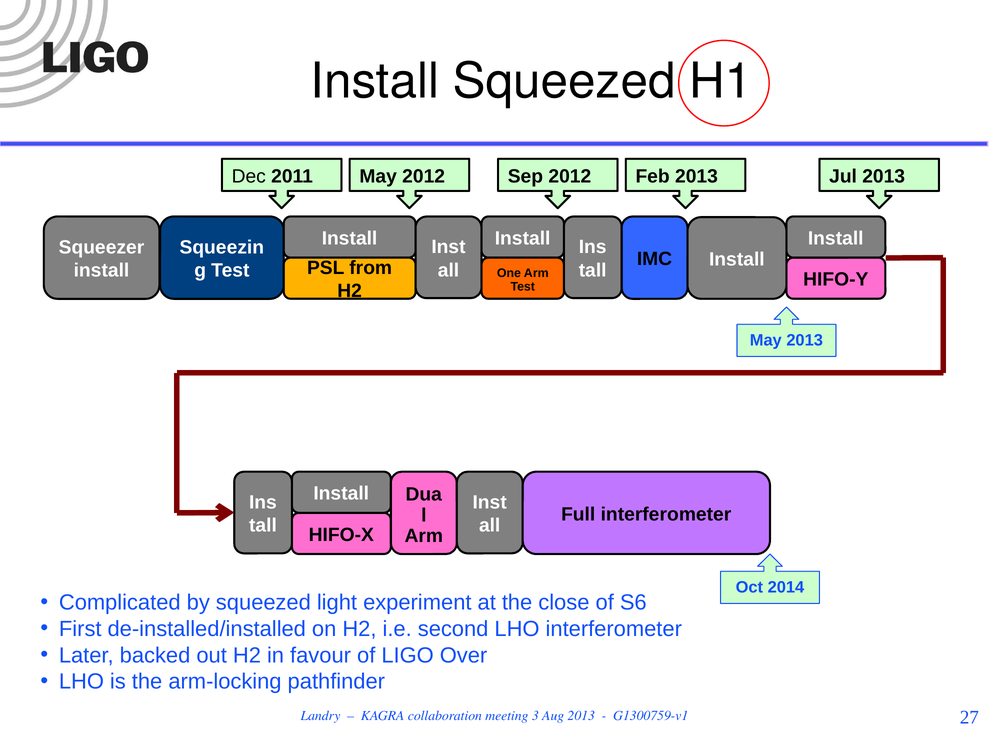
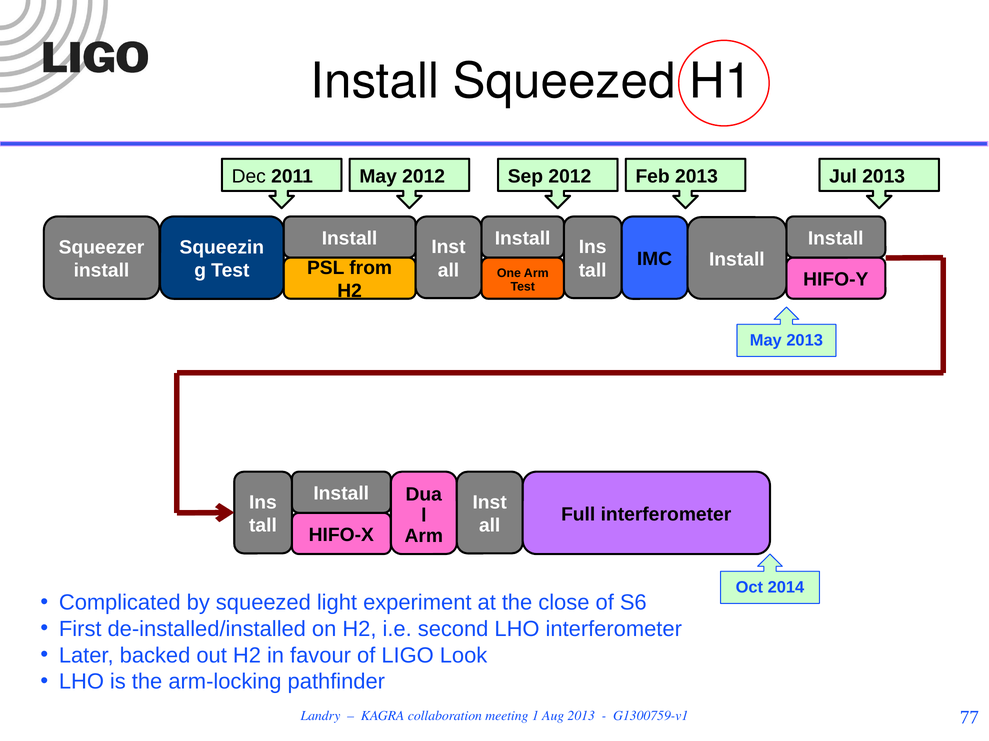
Over: Over -> Look (464, 656)
3: 3 -> 1 (535, 717)
27: 27 -> 77 (969, 718)
